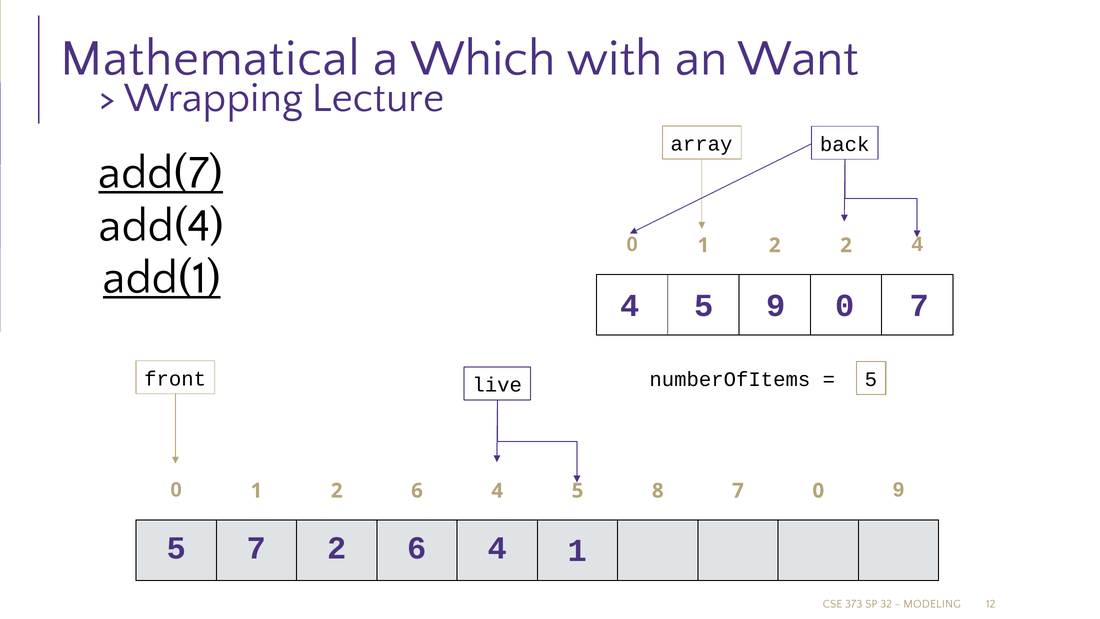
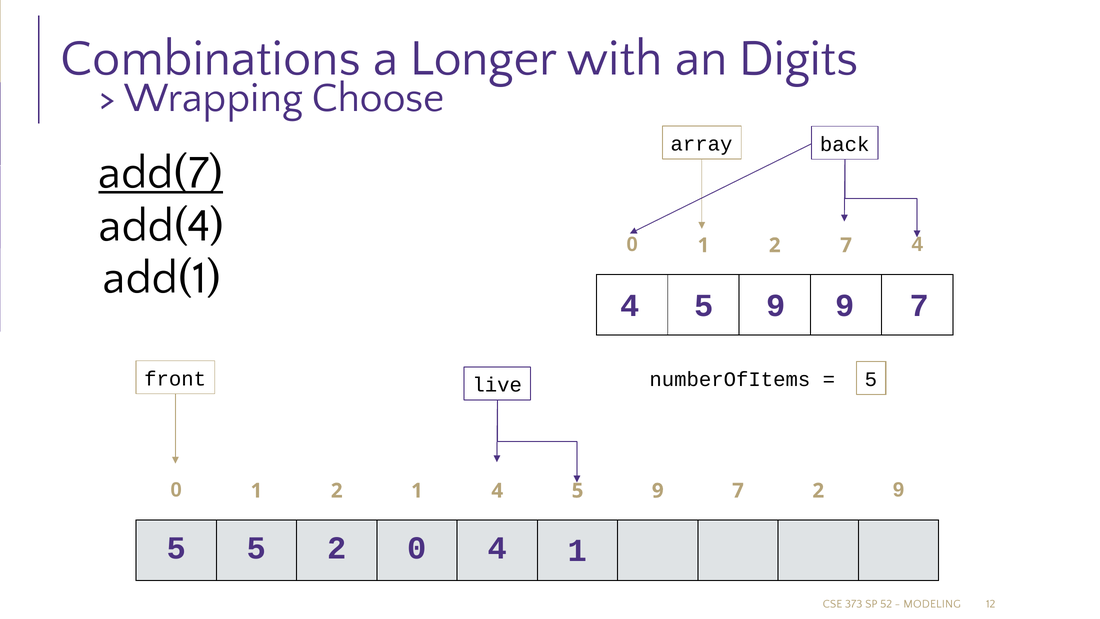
Mathematical: Mathematical -> Combinations (211, 58)
Which: Which -> Longer (483, 58)
Want: Want -> Digits (798, 58)
Lecture: Lecture -> Choose (378, 98)
2 2: 2 -> 7 (846, 245)
add(1 underline: present -> none (162, 277)
9 0: 0 -> 9 (845, 306)
1 2 6: 6 -> 1 (417, 491)
4 5 8: 8 -> 9 (658, 491)
7 0: 0 -> 2 (818, 491)
5 7: 7 -> 5 (257, 548)
6: 6 -> 0 (417, 548)
32: 32 -> 52 (886, 604)
